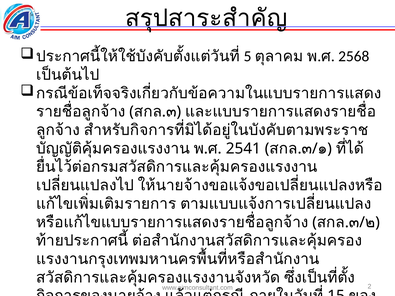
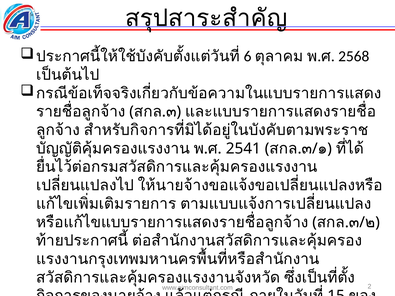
5: 5 -> 6 (248, 56)
